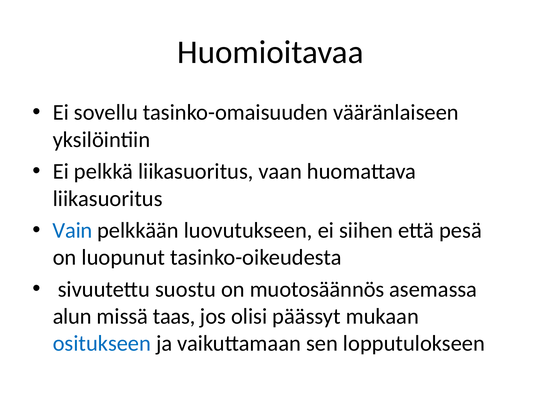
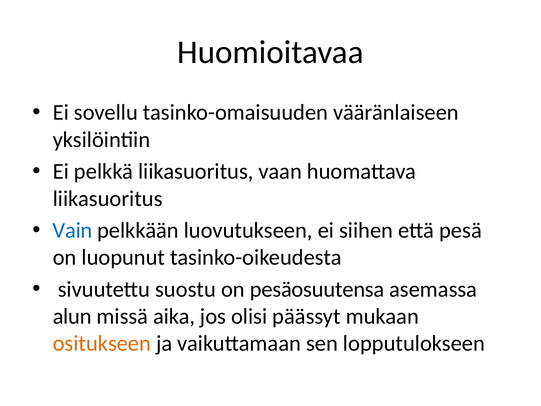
muotosäännös: muotosäännös -> pesäosuutensa (317, 289)
taas: taas -> aika (174, 316)
ositukseen colour: blue -> orange (102, 343)
